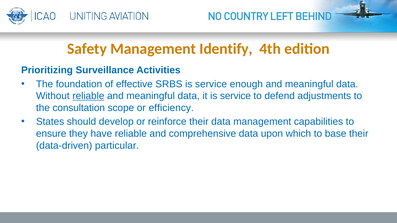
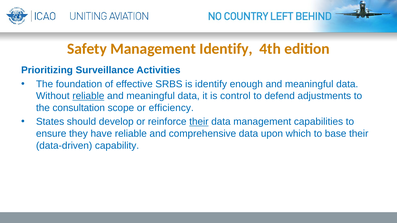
SRBS is service: service -> identify (211, 84)
it is service: service -> control (235, 96)
their underline: none -> present (199, 122)
particular: particular -> capability (117, 146)
